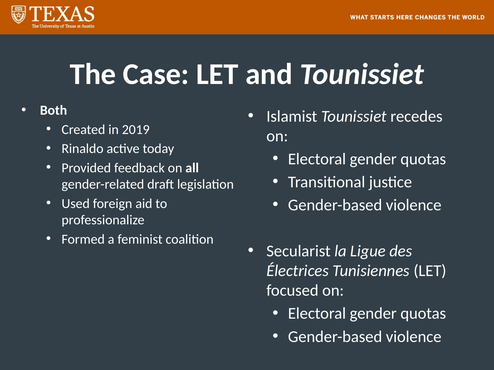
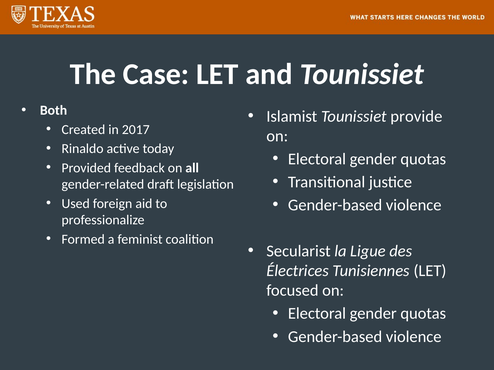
recedes: recedes -> provide (416, 116)
2019: 2019 -> 2017 (136, 130)
